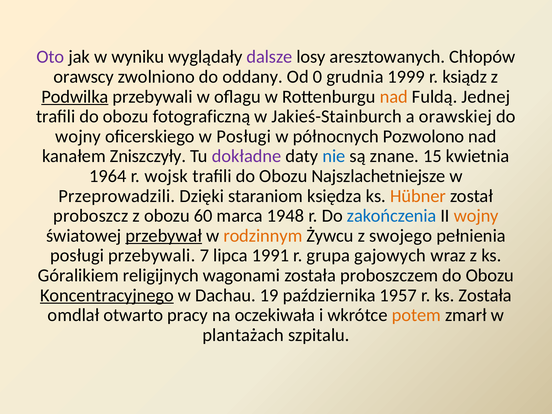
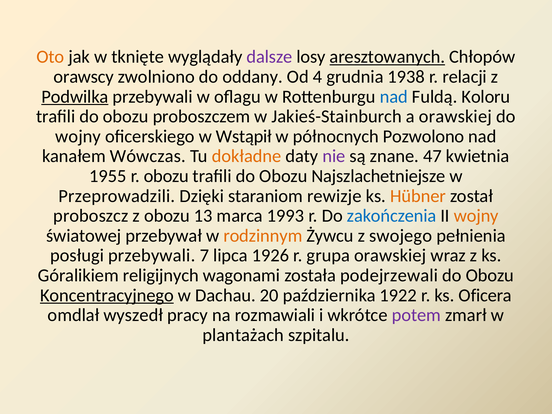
Oto colour: purple -> orange (50, 57)
wyniku: wyniku -> tknięte (138, 57)
aresztowanych underline: none -> present (387, 57)
0: 0 -> 4 (318, 77)
1999: 1999 -> 1938 (406, 77)
ksiądz: ksiądz -> relacji (465, 77)
nad colour: orange -> blue (394, 97)
Jednej: Jednej -> Koloru (486, 97)
fotograficzną: fotograficzną -> proboszczem (202, 116)
w Posługi: Posługi -> Wstąpił (244, 136)
Zniszczyły: Zniszczyły -> Wówczas (148, 156)
dokładne colour: purple -> orange (247, 156)
nie colour: blue -> purple (334, 156)
15: 15 -> 47 (432, 156)
1964: 1964 -> 1955 (108, 176)
r wojsk: wojsk -> obozu (166, 176)
księdza: księdza -> rewizje (334, 196)
60: 60 -> 13 (203, 216)
1948: 1948 -> 1993 (286, 216)
przebywał underline: present -> none (164, 236)
1991: 1991 -> 1926 (270, 256)
grupa gajowych: gajowych -> orawskiej (390, 256)
proboszczem: proboszczem -> podejrzewali (389, 275)
19: 19 -> 20 (269, 295)
1957: 1957 -> 1922 (398, 295)
ks Została: Została -> Oficera (485, 295)
otwarto: otwarto -> wyszedł (133, 315)
oczekiwała: oczekiwała -> rozmawiali (275, 315)
potem colour: orange -> purple (416, 315)
